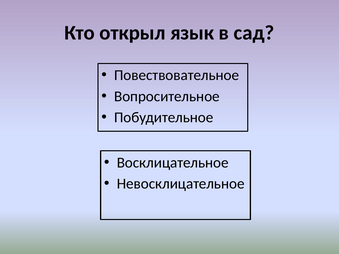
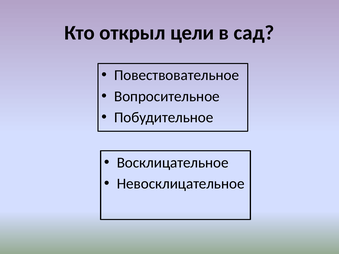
язык: язык -> цели (192, 33)
